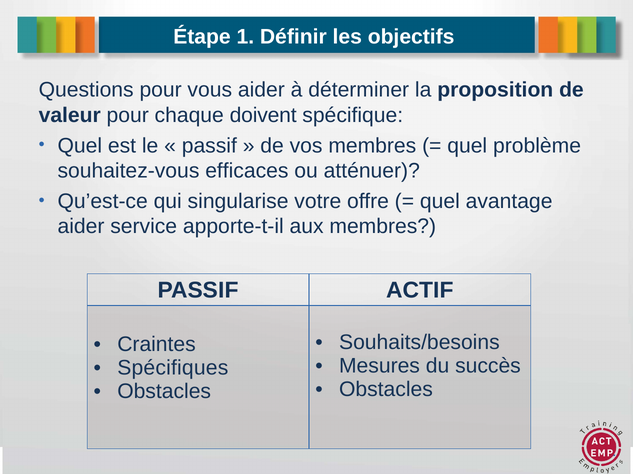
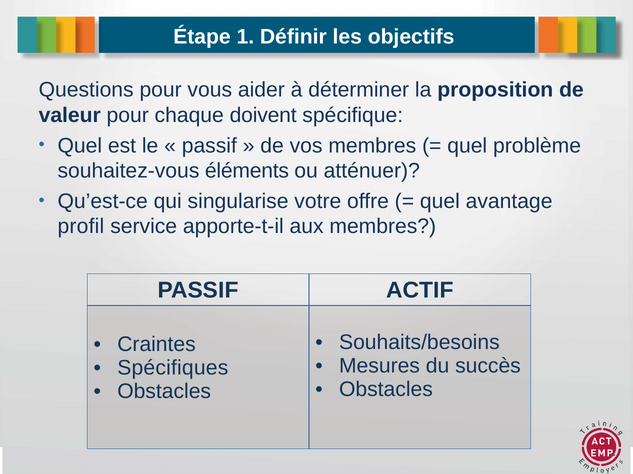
efficaces: efficaces -> éléments (247, 171)
aider: aider -> profil (81, 227)
